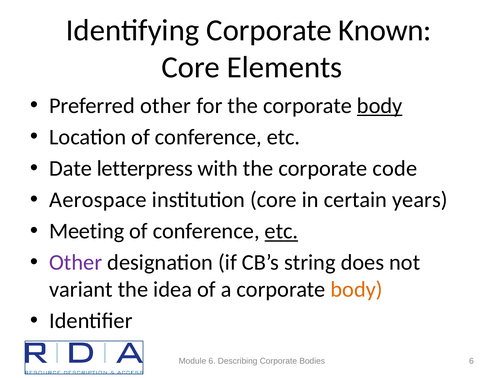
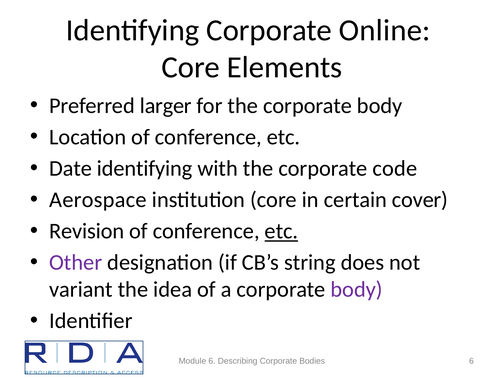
Known: Known -> Online (385, 30)
Preferred other: other -> larger (166, 106)
body underline: present -> none (380, 106)
Date letterpress: letterpress -> identifying (145, 168)
years: years -> cover (420, 200)
Meeting: Meeting -> Revision (87, 231)
body colour: orange -> purple (357, 289)
